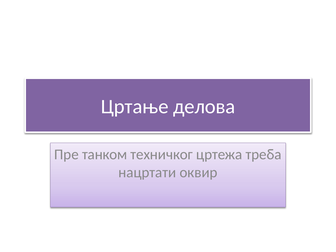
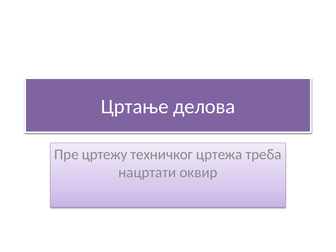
танком: танком -> цртежу (105, 154)
